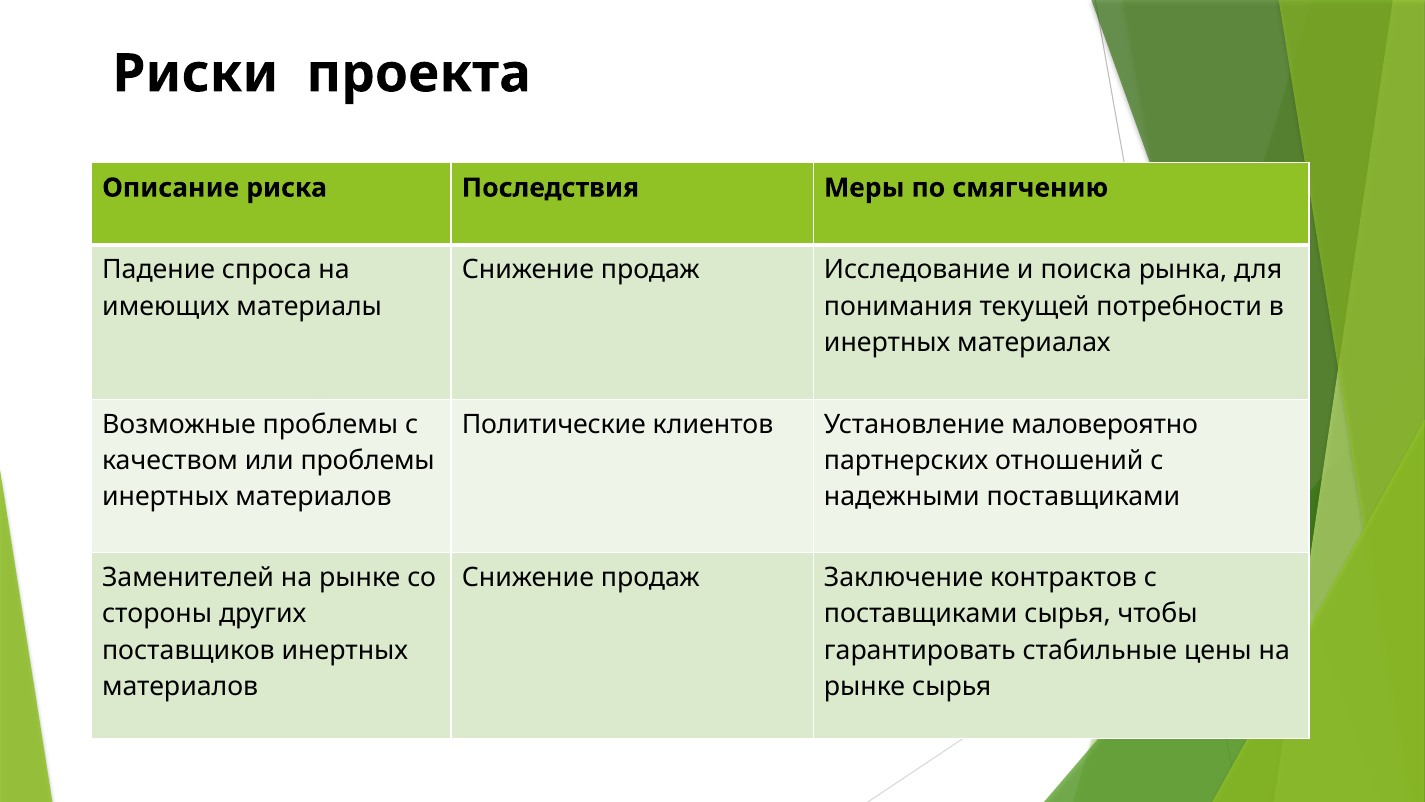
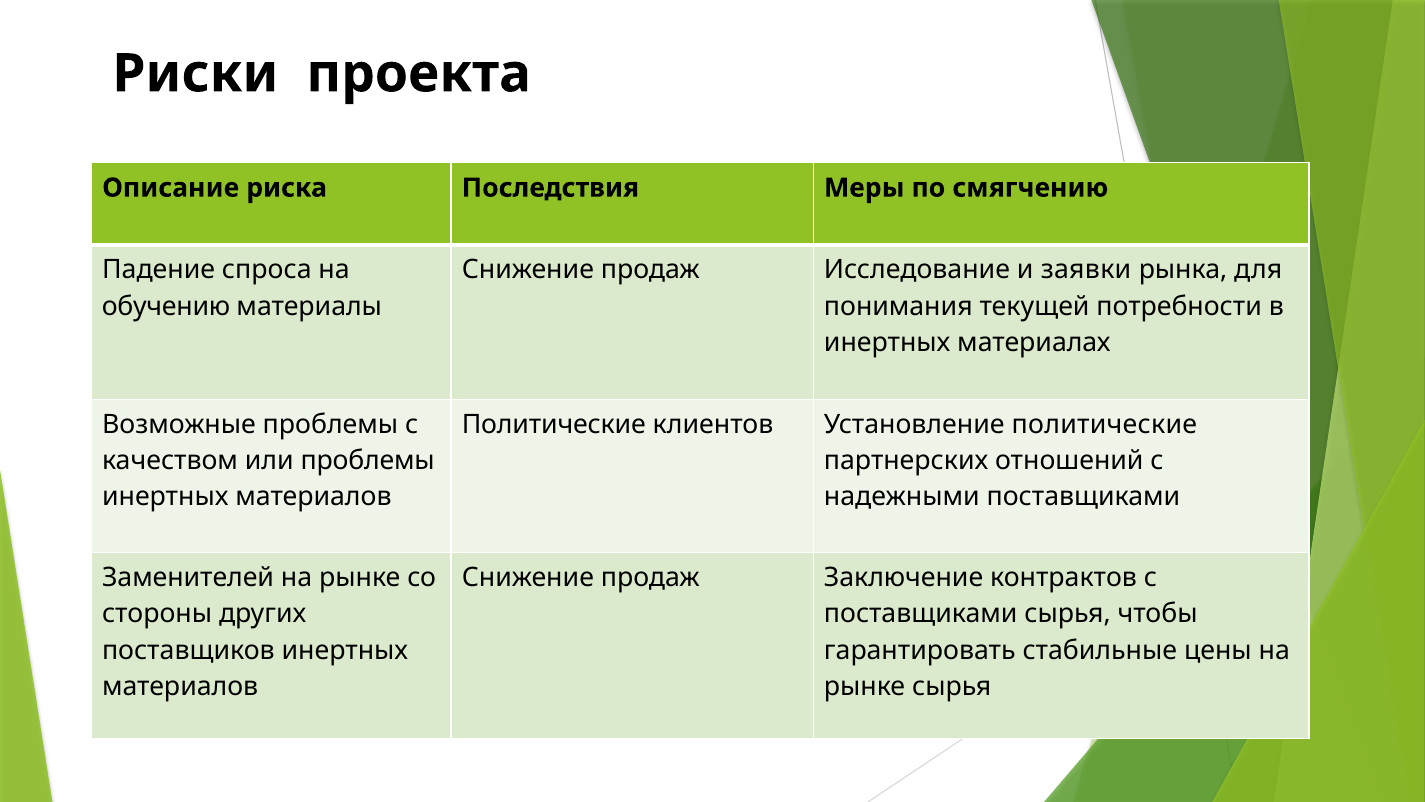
поиска: поиска -> заявки (1086, 270)
имеющих: имеющих -> обучению (166, 306)
Установление маловероятно: маловероятно -> политические (1104, 424)
